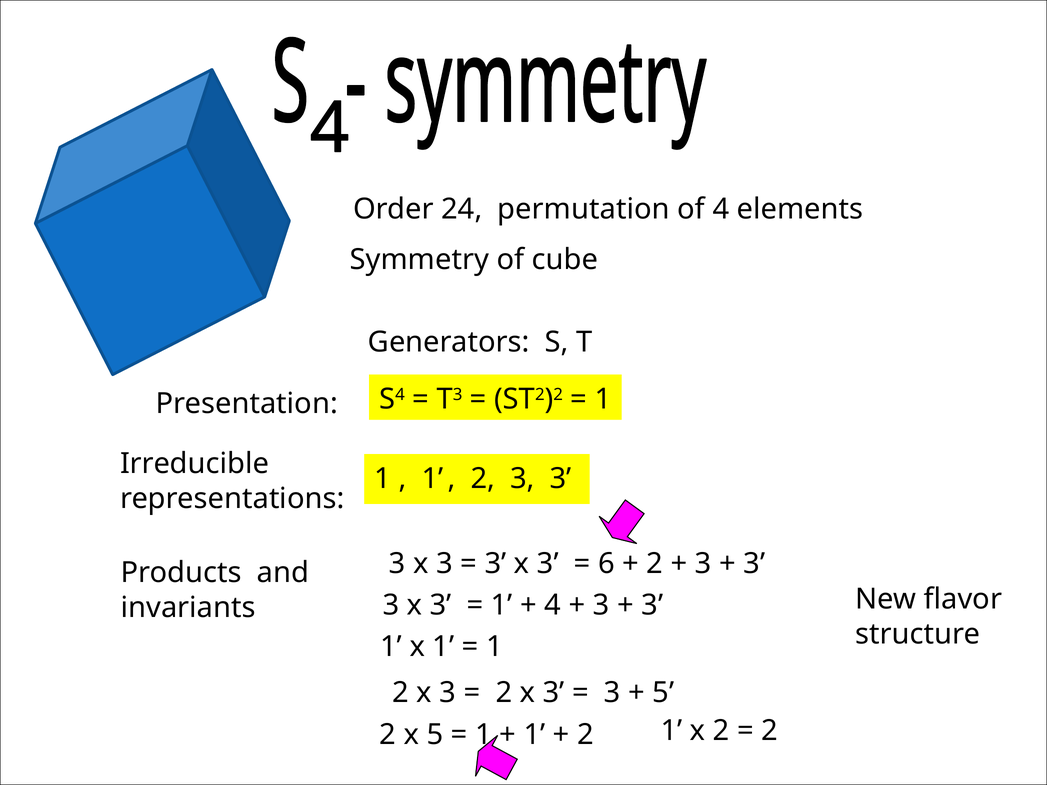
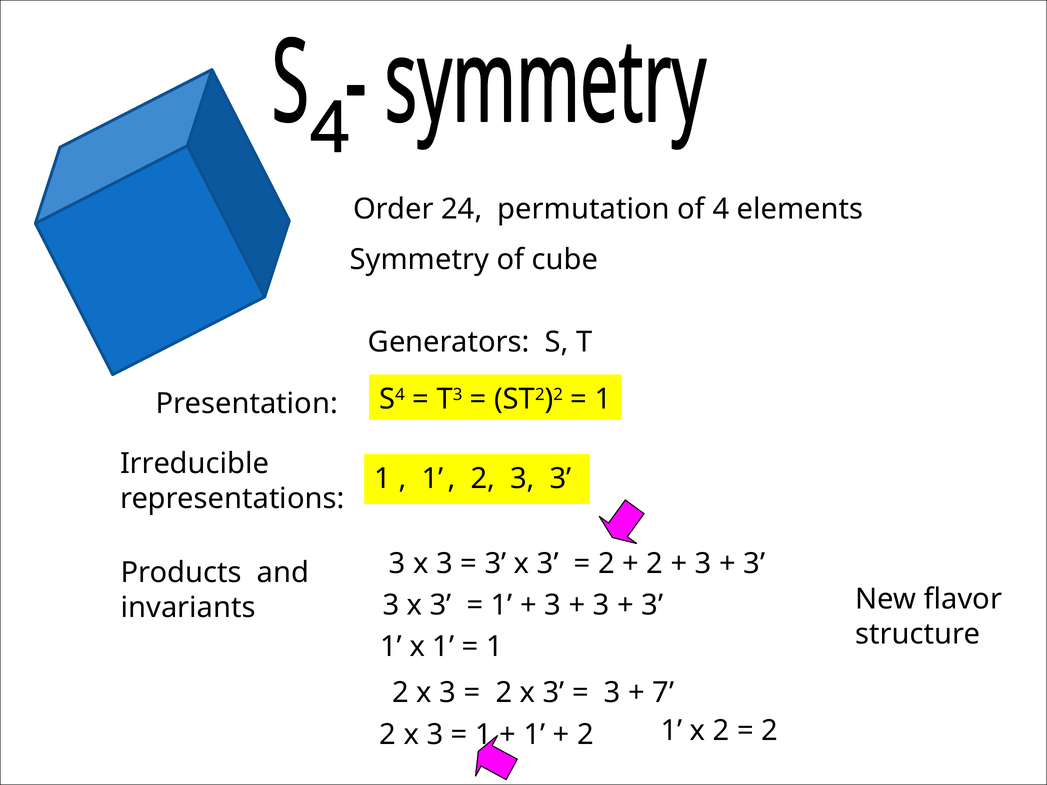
6: 6 -> 2 (606, 564)
4: 4 -> 3 (553, 605)
5: 5 -> 7 (663, 693)
5: 5 -> 3 (435, 735)
